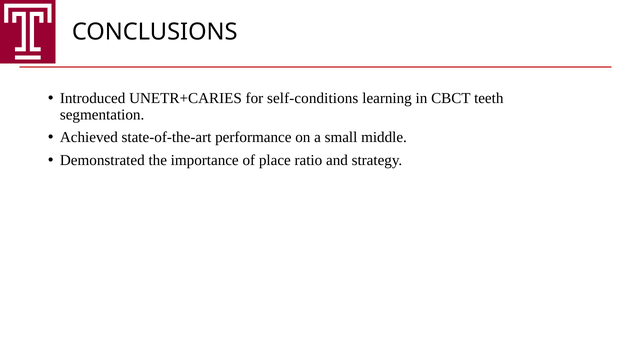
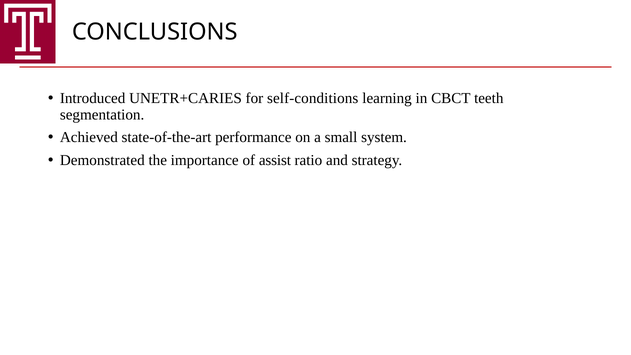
middle: middle -> system (384, 137)
place: place -> assist (275, 160)
